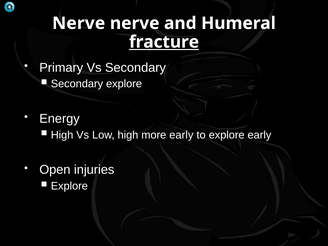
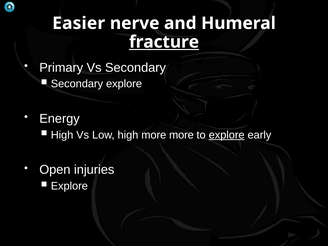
Nerve: Nerve -> Easier (79, 23)
more early: early -> more (181, 135)
explore underline: none -> present (227, 135)
